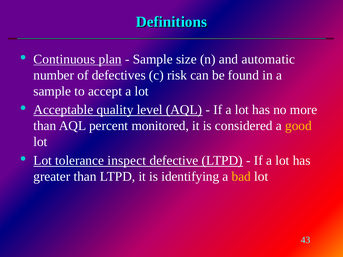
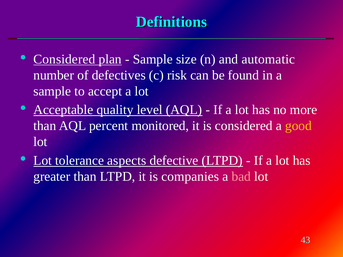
Continuous: Continuous -> Considered (64, 59)
inspect: inspect -> aspects (127, 161)
identifying: identifying -> companies (190, 177)
bad colour: yellow -> pink (241, 177)
